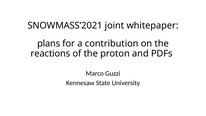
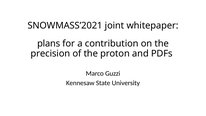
reactions: reactions -> precision (50, 53)
